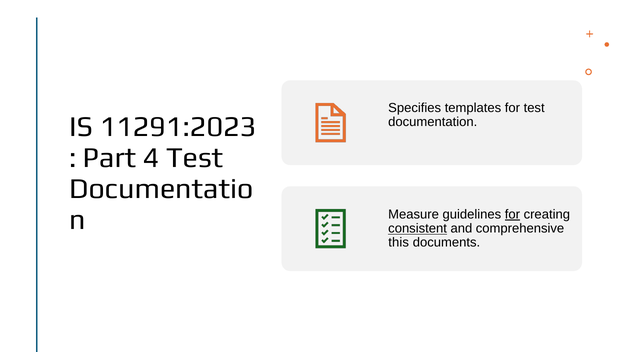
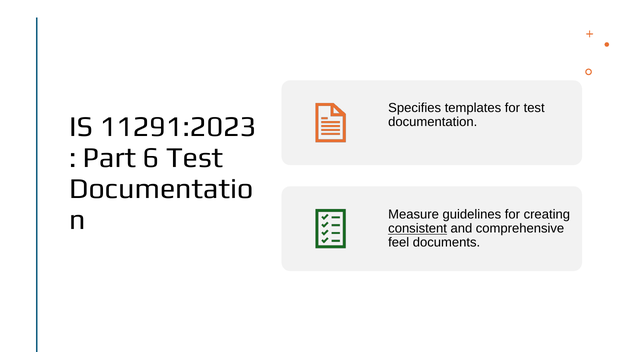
4: 4 -> 6 (151, 158)
for underline: present -> none (512, 214)
this: this -> feel (399, 242)
